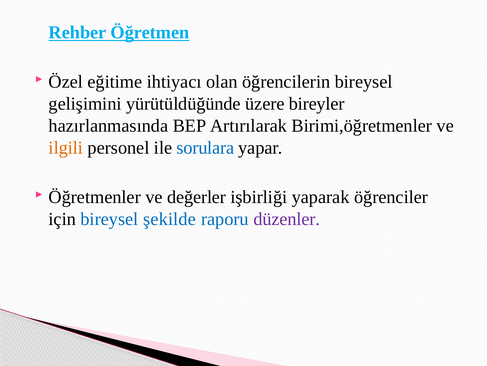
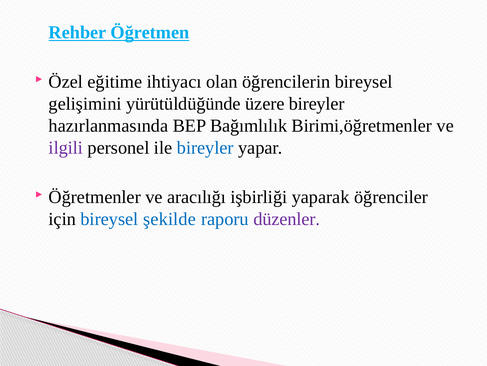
Artırılarak: Artırılarak -> Bağımlılık (249, 125)
ilgili colour: orange -> purple (66, 147)
ile sorulara: sorulara -> bireyler (205, 147)
değerler: değerler -> aracılığı (197, 197)
